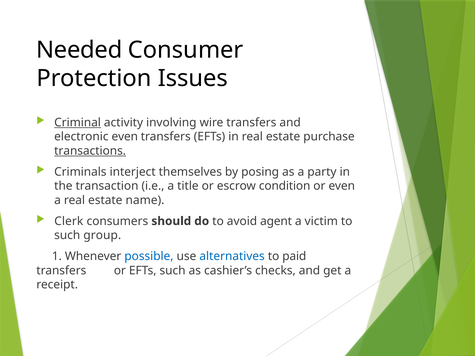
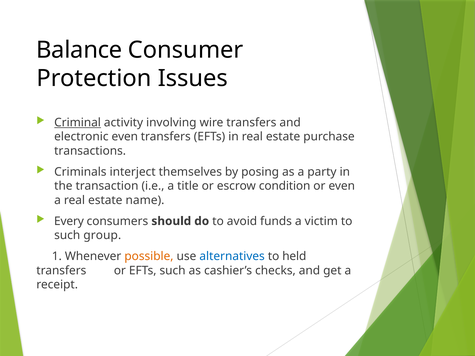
Needed: Needed -> Balance (79, 50)
transactions underline: present -> none (90, 151)
Clerk: Clerk -> Every (69, 221)
agent: agent -> funds (276, 221)
possible colour: blue -> orange (149, 256)
paid: paid -> held (294, 256)
